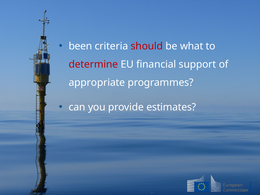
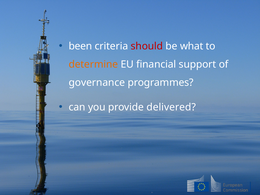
determine colour: red -> orange (93, 64)
appropriate: appropriate -> governance (97, 83)
estimates: estimates -> delivered (171, 107)
